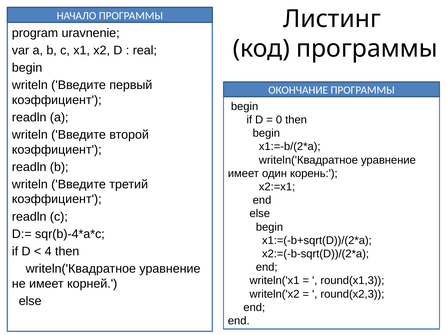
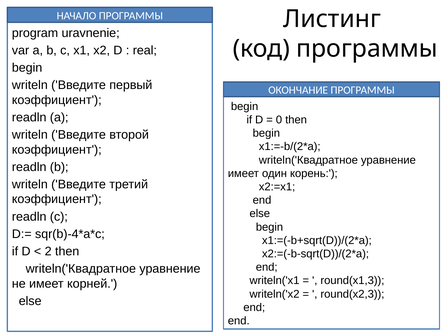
4: 4 -> 2 (48, 252)
